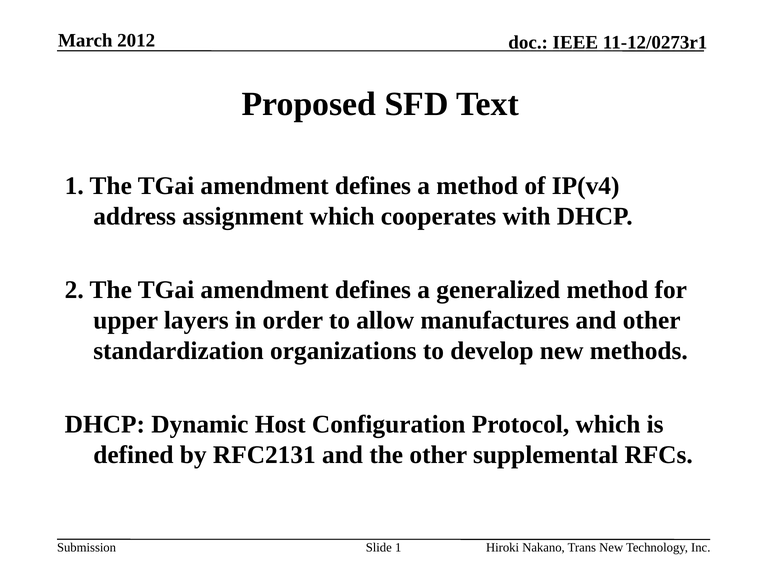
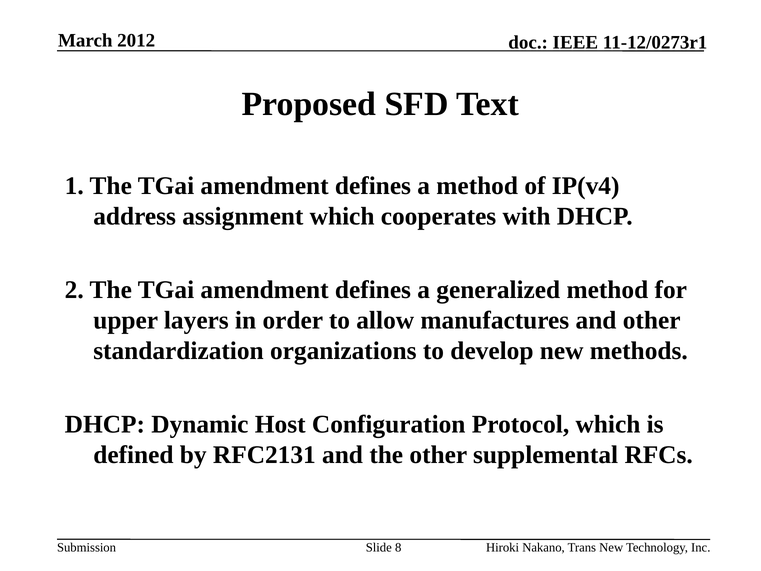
Slide 1: 1 -> 8 (398, 547)
